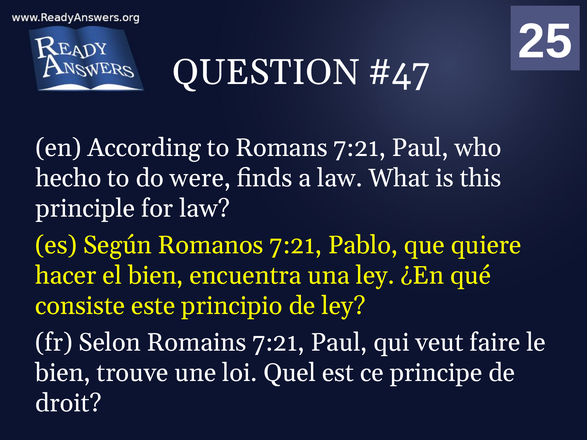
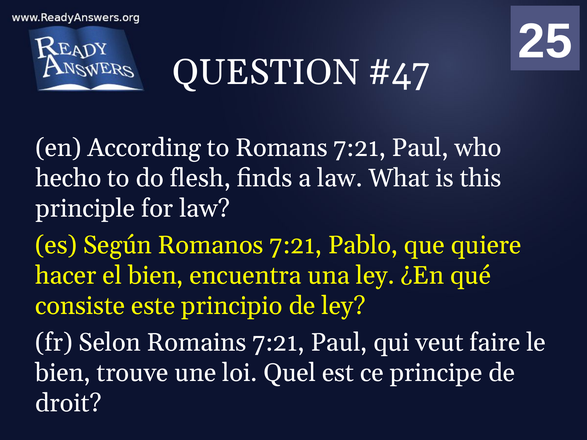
were: were -> flesh (200, 178)
